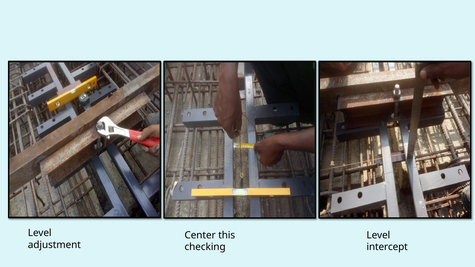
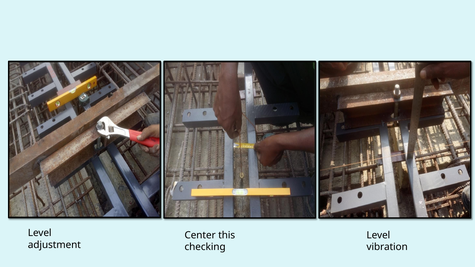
intercept: intercept -> vibration (387, 247)
